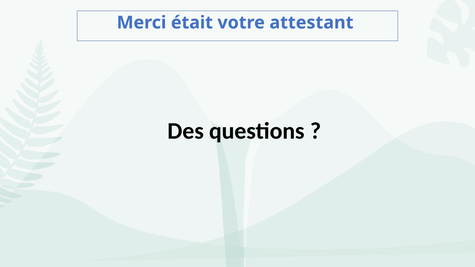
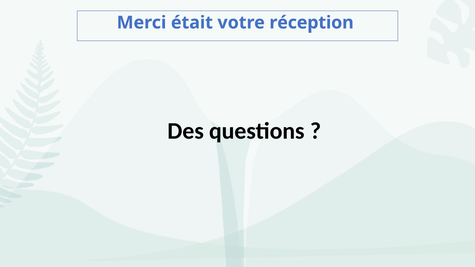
attestant: attestant -> réception (312, 23)
